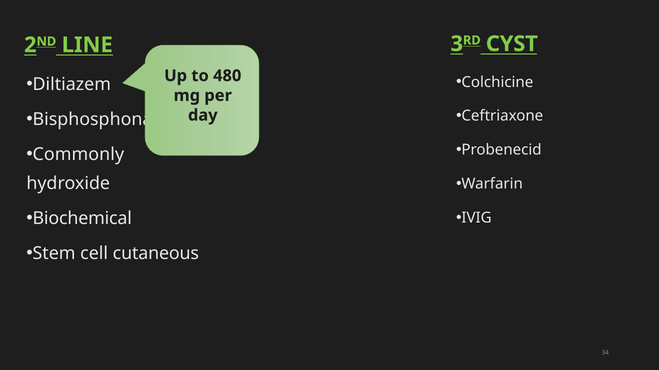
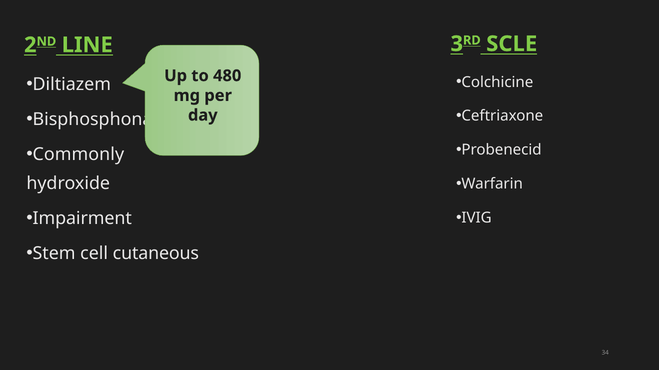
CYST: CYST -> SCLE (512, 44)
Biochemical: Biochemical -> Impairment (82, 219)
